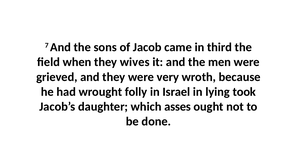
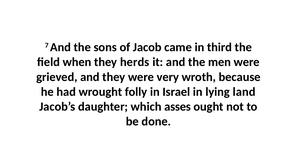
wives: wives -> herds (135, 62)
took: took -> land (244, 92)
